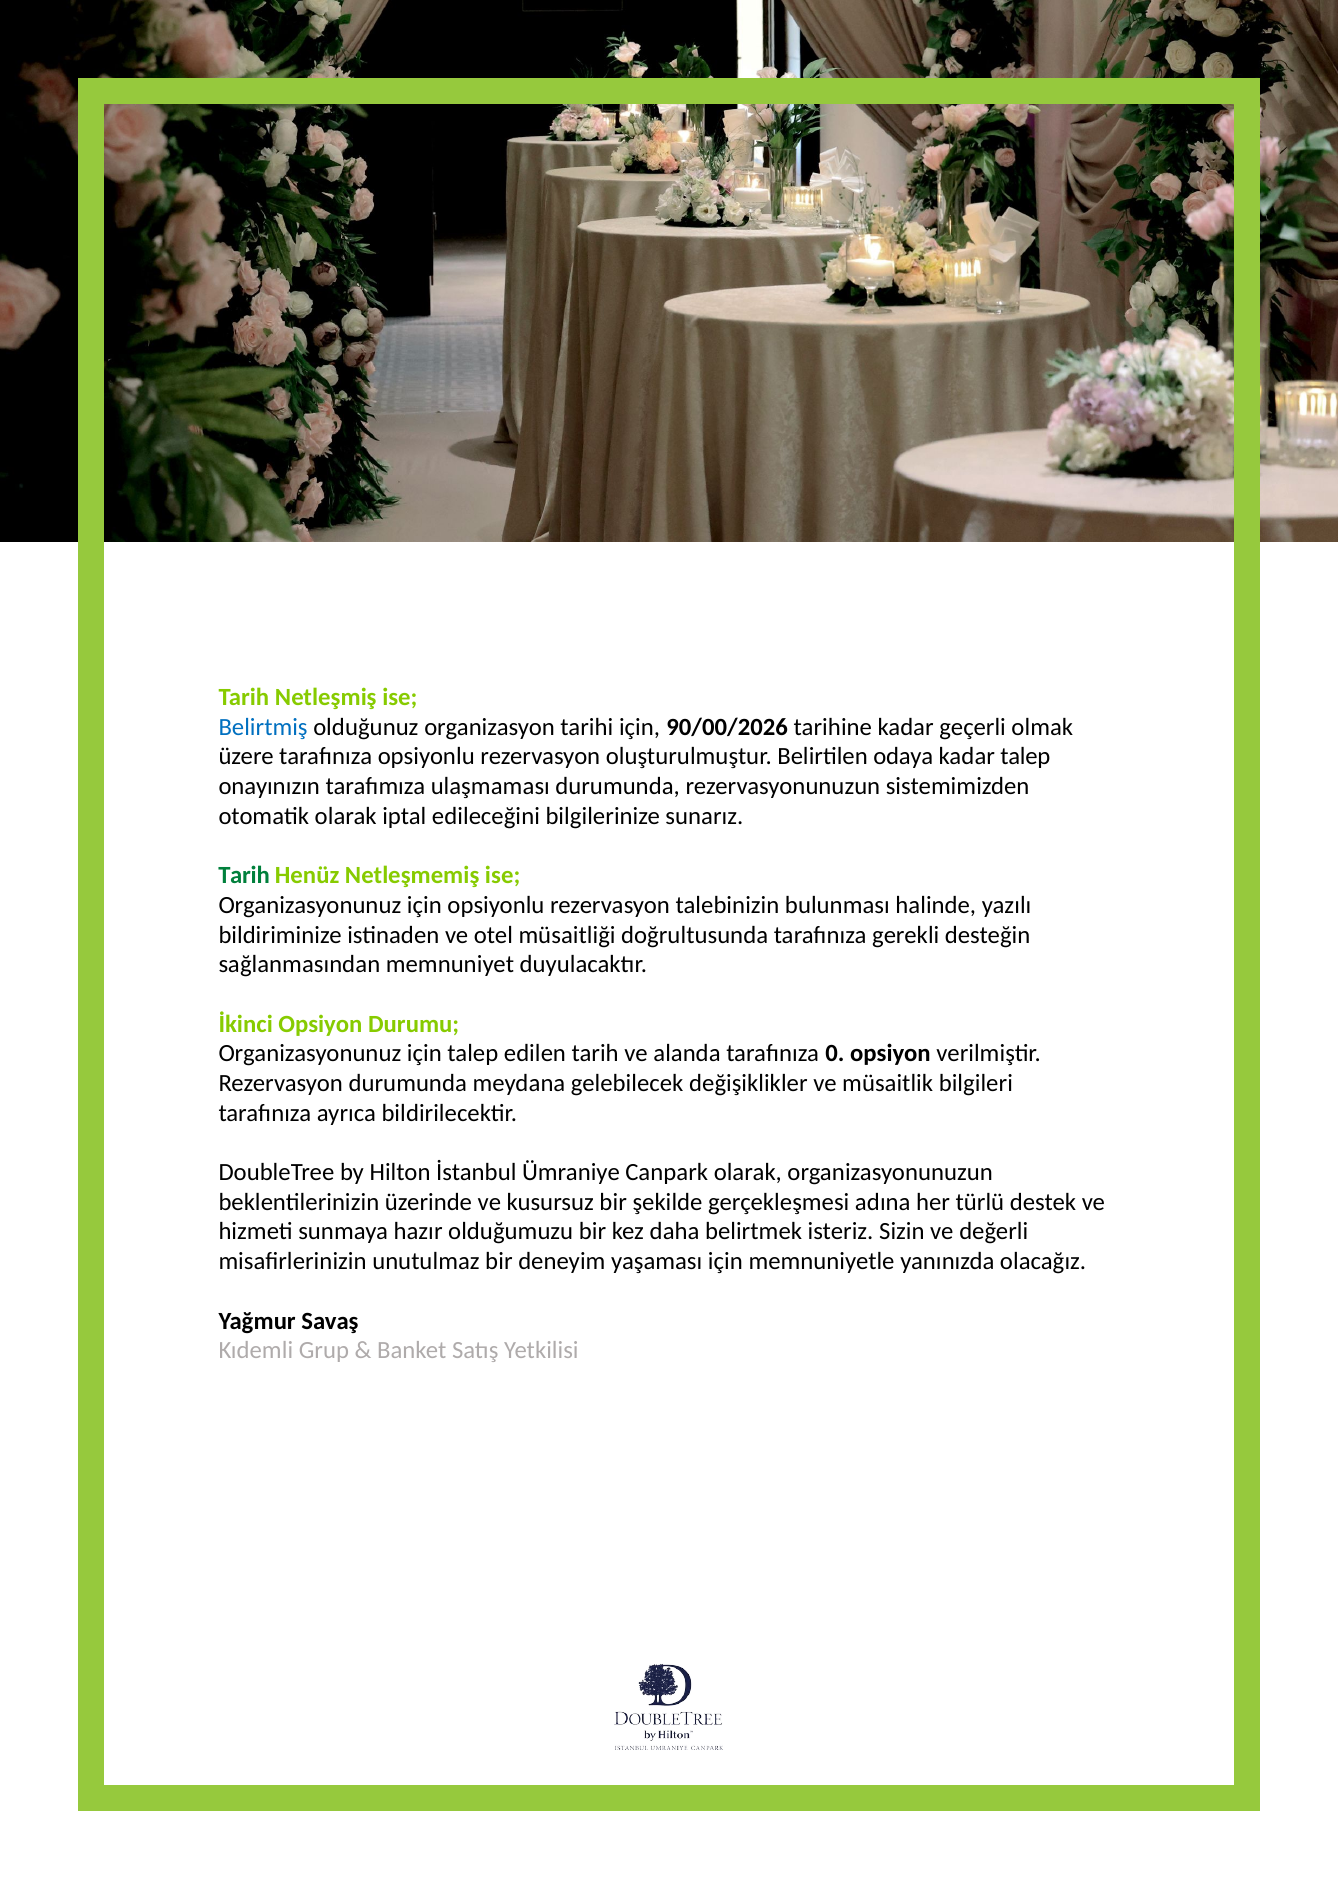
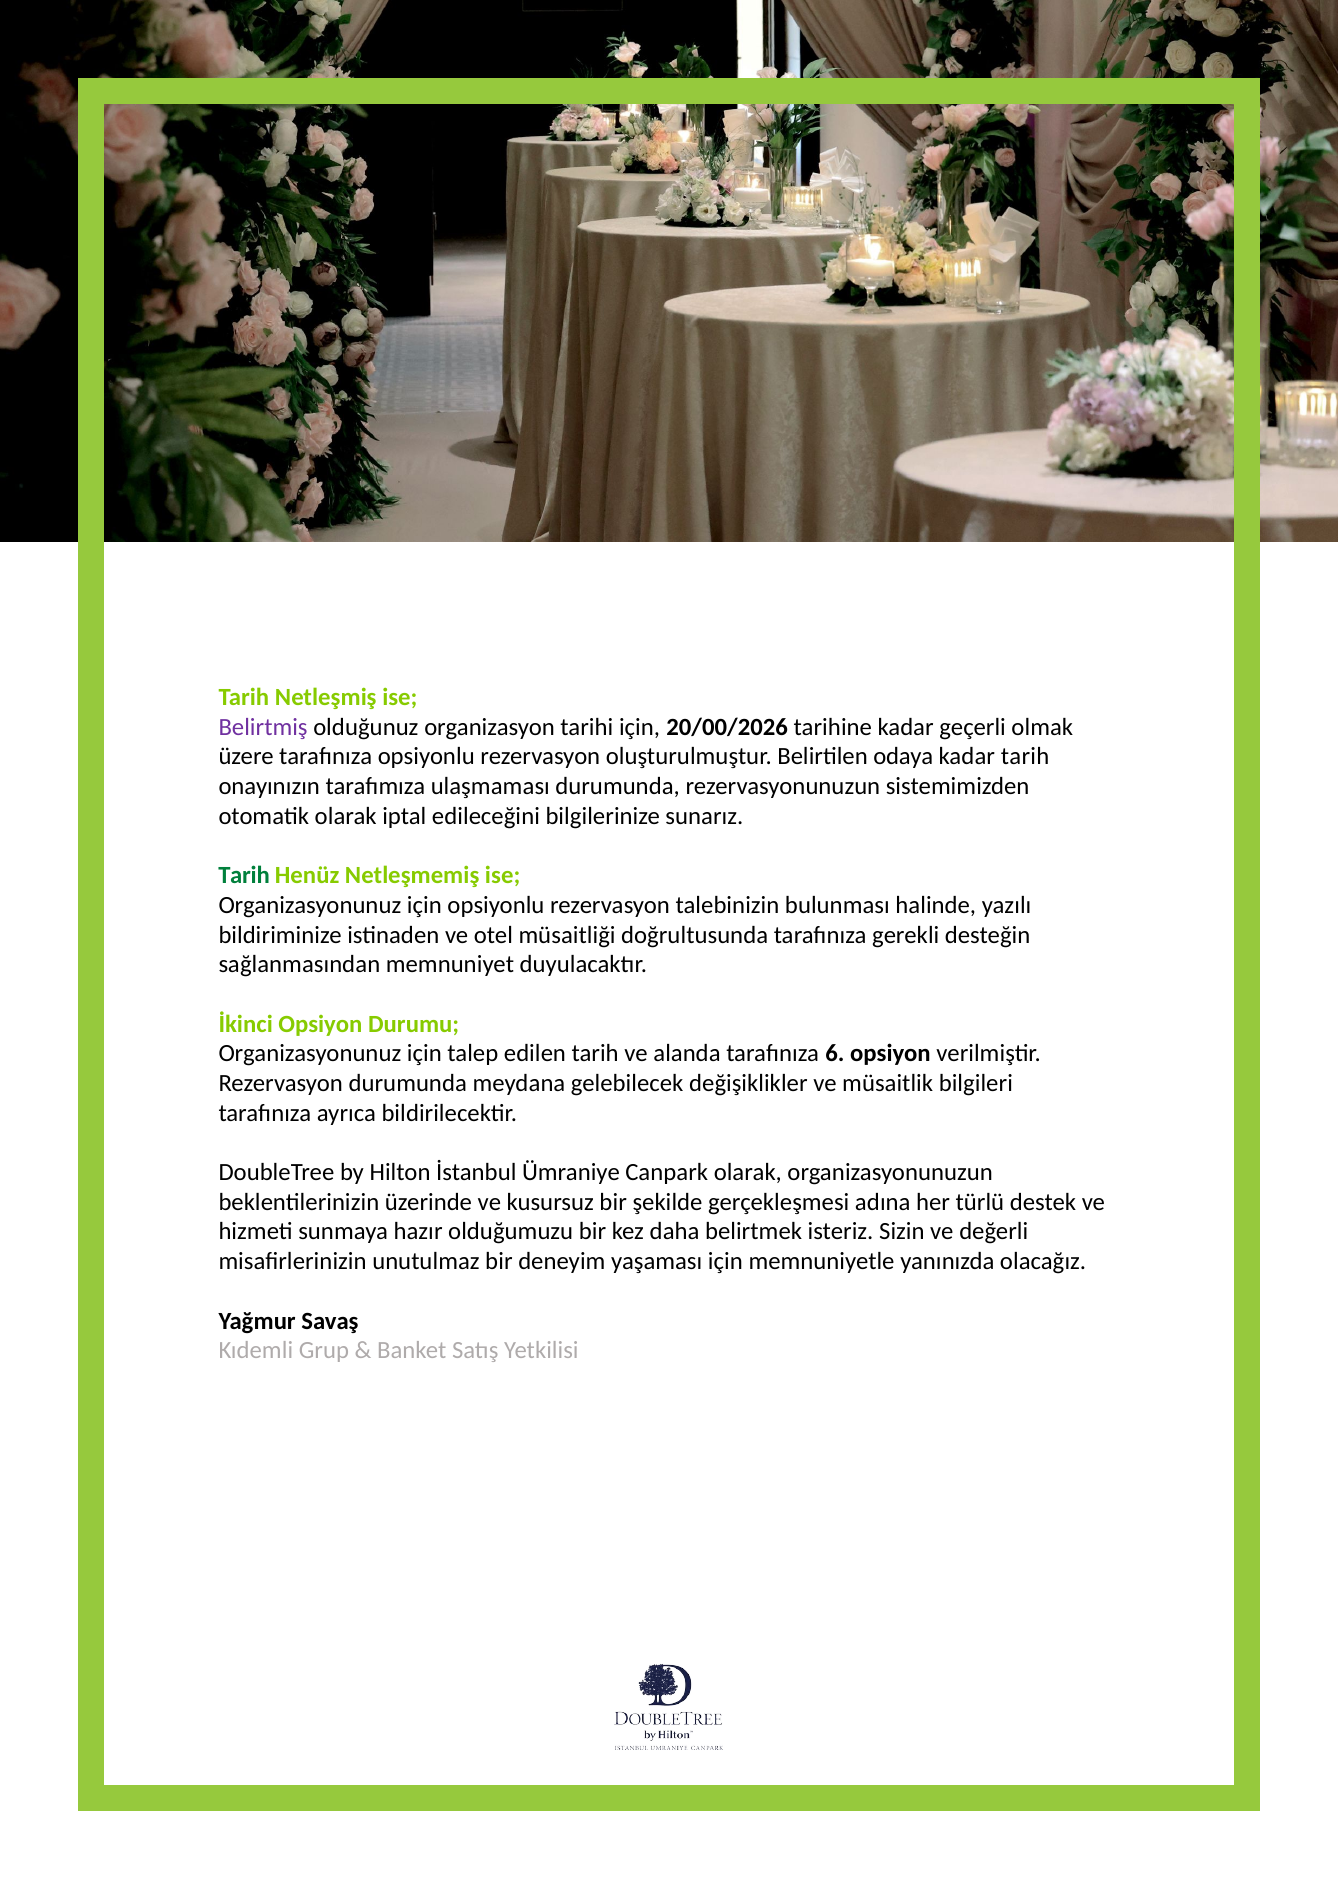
Belirtmiş colour: blue -> purple (263, 727)
90/00/2026: 90/00/2026 -> 20/00/2026 (727, 727)
kadar talep: talep -> tarih (1025, 757)
0: 0 -> 6 (835, 1054)
